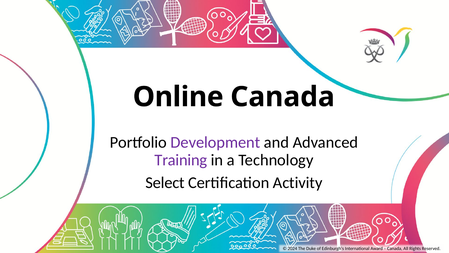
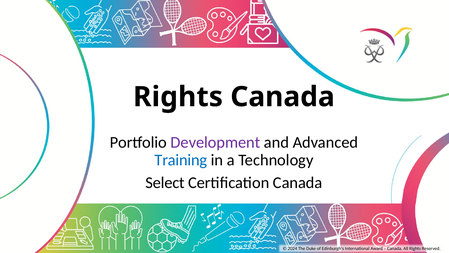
Online: Online -> Rights (178, 97)
Training colour: purple -> blue (181, 160)
Certification Activity: Activity -> Canada (298, 182)
